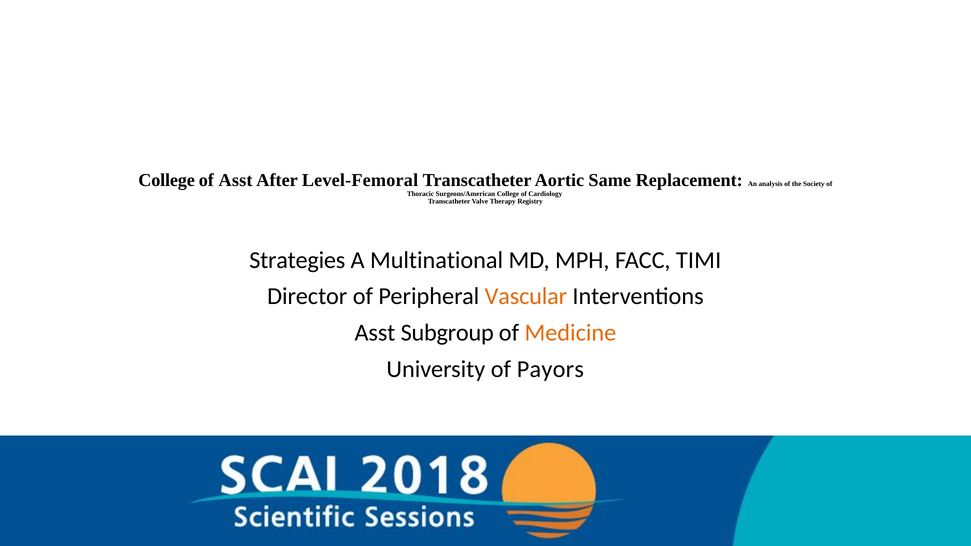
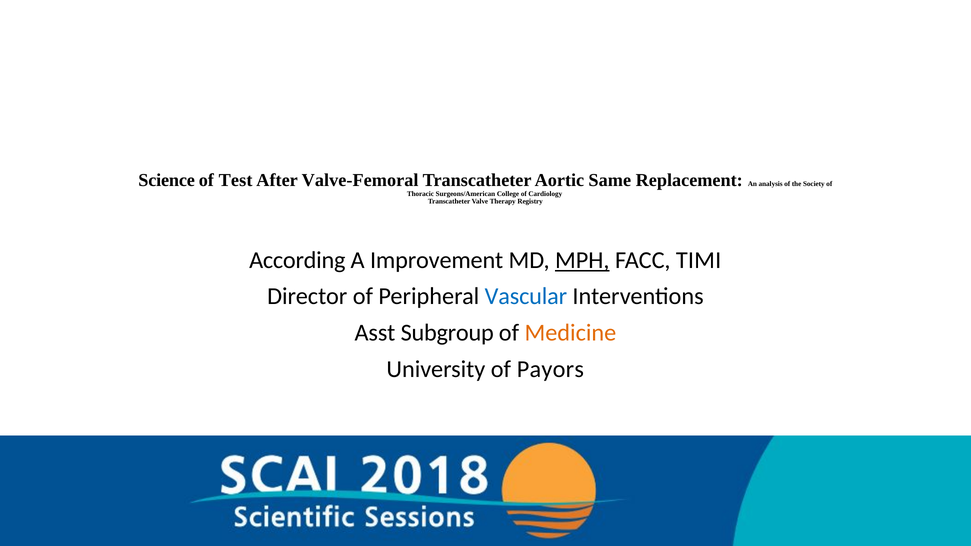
College: College -> Science (167, 180)
of Asst: Asst -> Test (236, 180)
Level-Femoral: Level-Femoral -> Valve-Femoral (360, 180)
Strategies: Strategies -> According (297, 260)
Multinational: Multinational -> Improvement (437, 260)
MPH underline: none -> present (582, 260)
Vascular colour: orange -> blue (526, 297)
